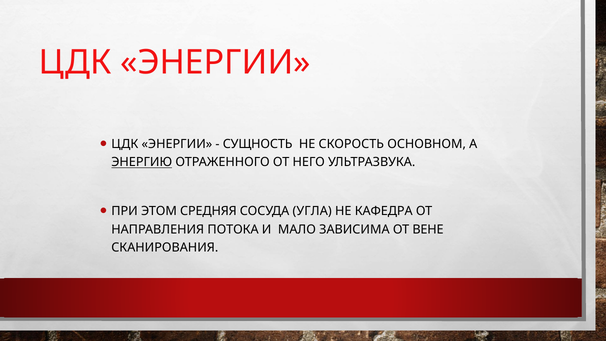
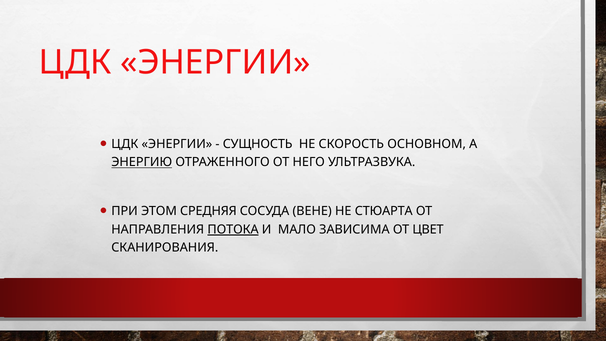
УГЛА: УГЛА -> ВЕНЕ (312, 211)
КАФЕДРА: КАФЕДРА -> СТЮАРТА (384, 211)
ПОТОКА underline: none -> present (233, 229)
ВЕНЕ: ВЕНЕ -> ЦВЕТ (428, 229)
